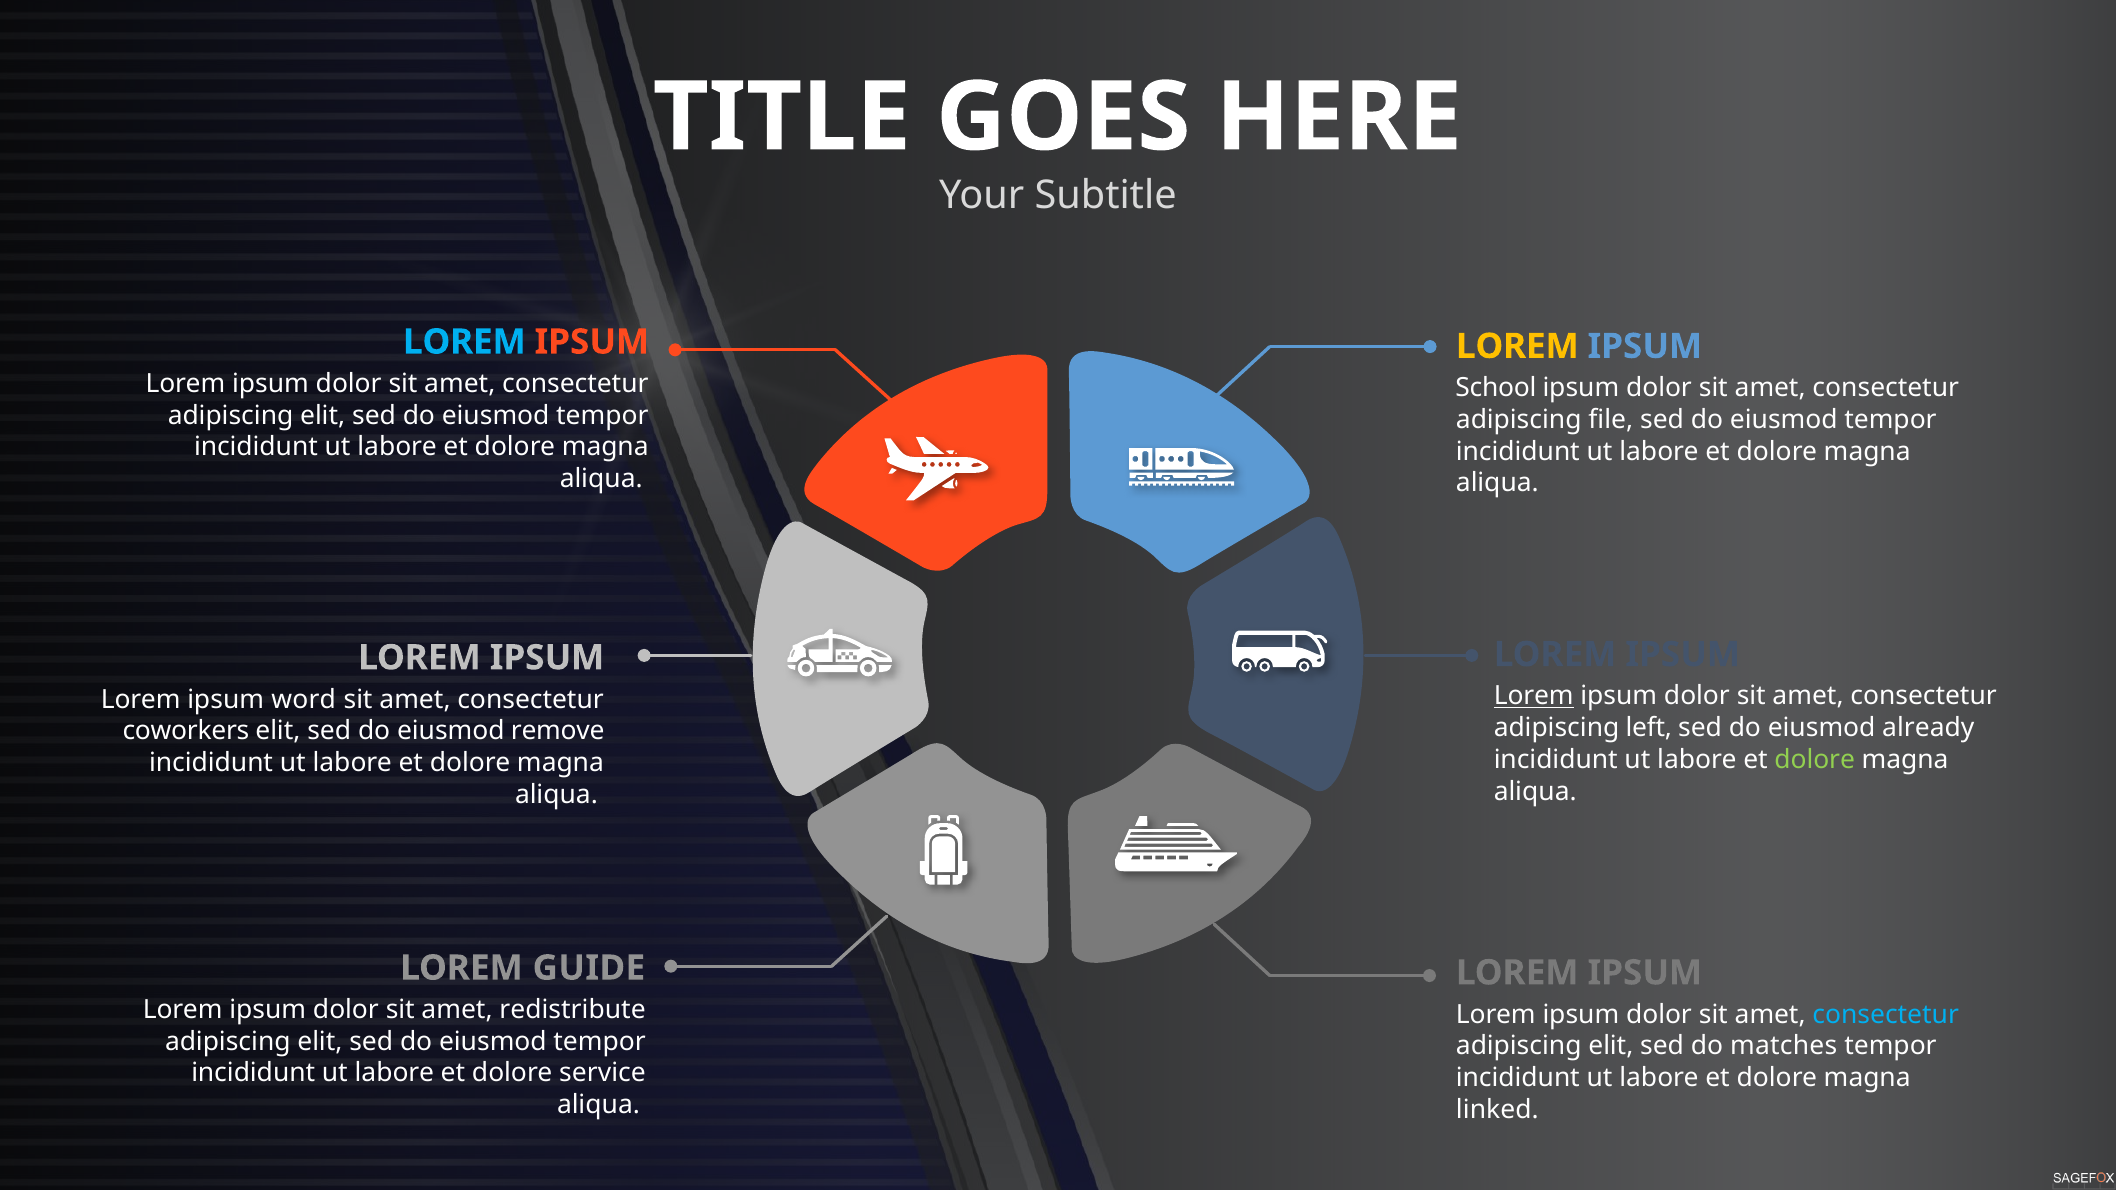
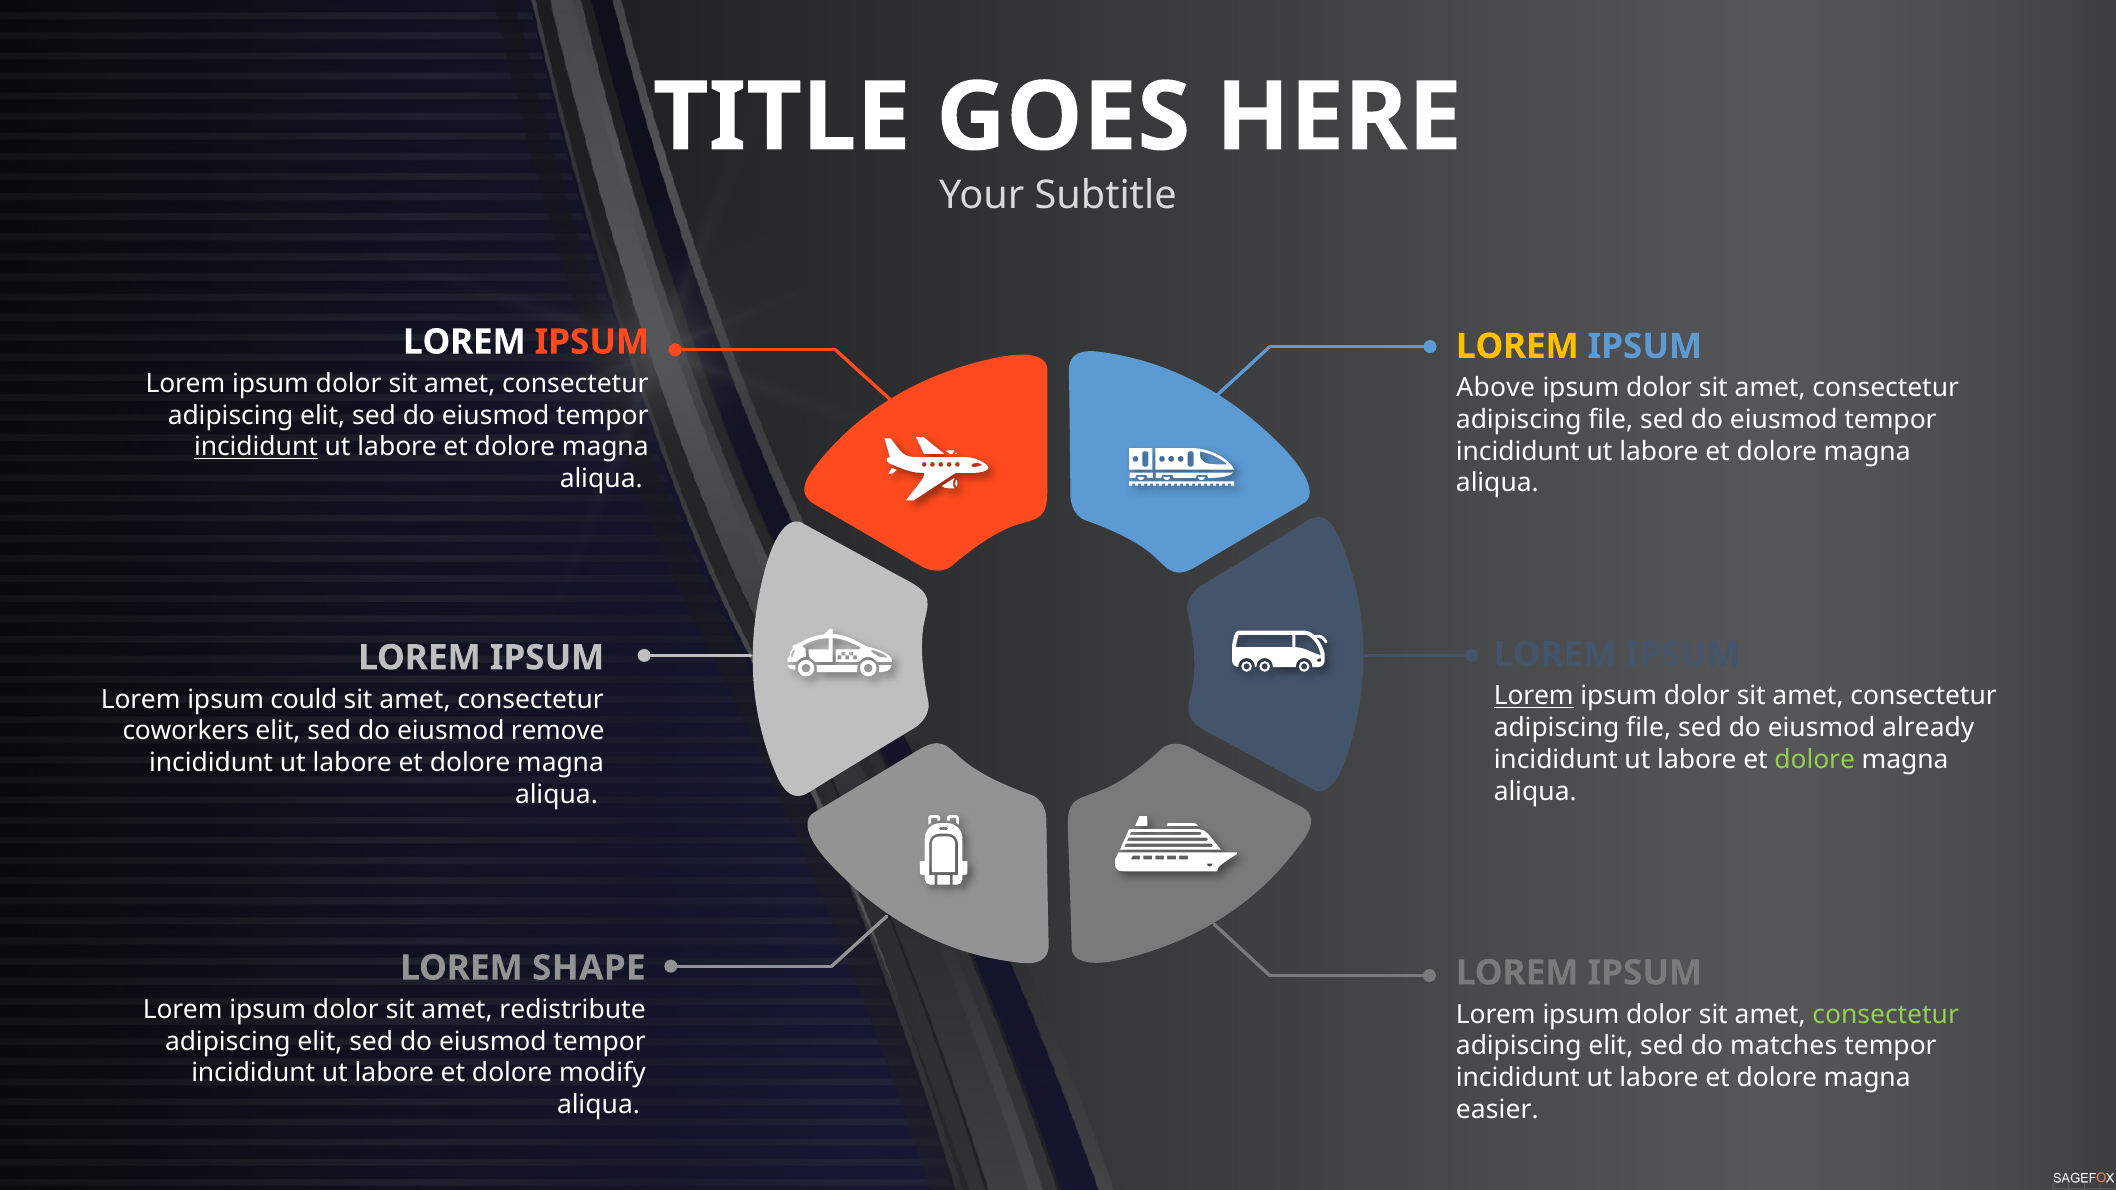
LOREM colour: light blue -> white (464, 342)
School: School -> Above (1496, 388)
incididunt underline: none -> present (256, 447)
word: word -> could (304, 700)
left: left -> file (1649, 728)
GUIDE: GUIDE -> SHAPE (589, 968)
consectetur colour: light blue -> light green (1886, 1015)
service: service -> modify (602, 1073)
linked: linked -> easier (1497, 1110)
